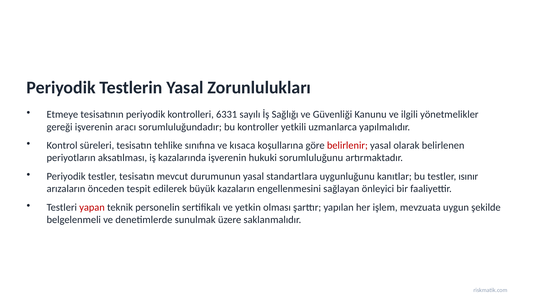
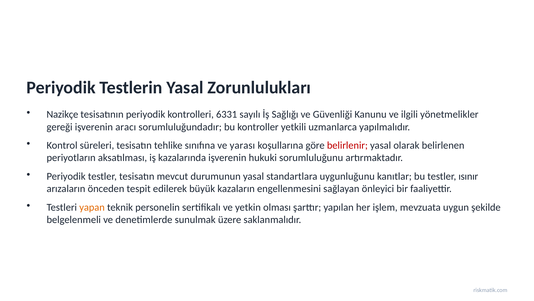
Etmeye: Etmeye -> Nazikçe (62, 114)
kısaca: kısaca -> yarası (242, 145)
yapan colour: red -> orange (92, 207)
